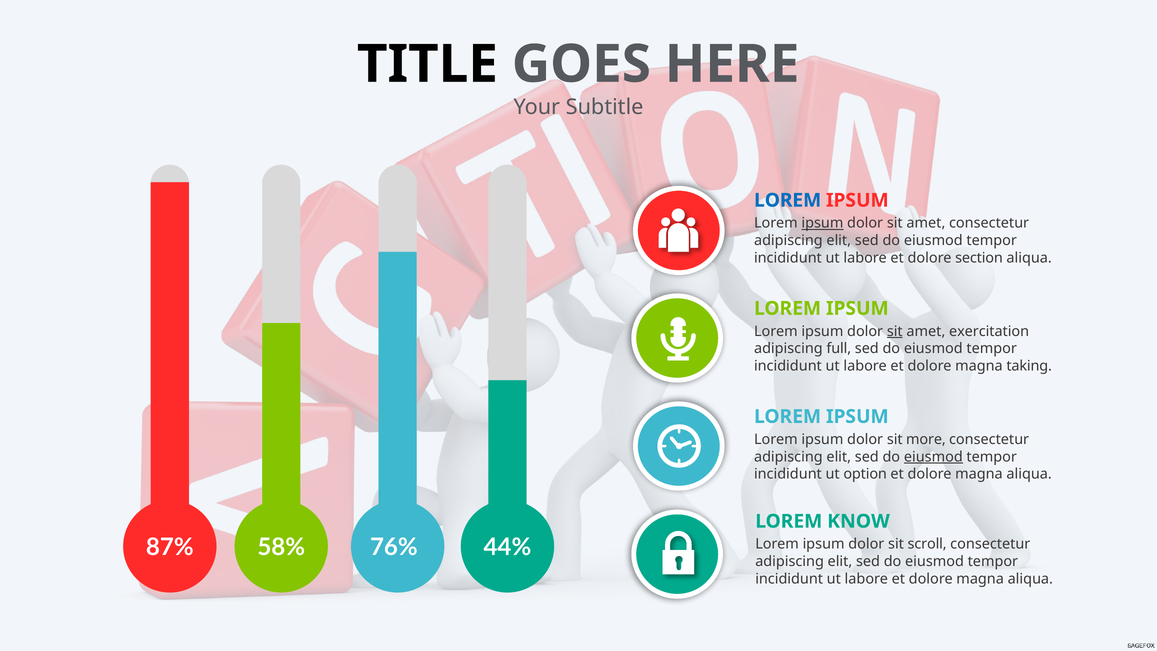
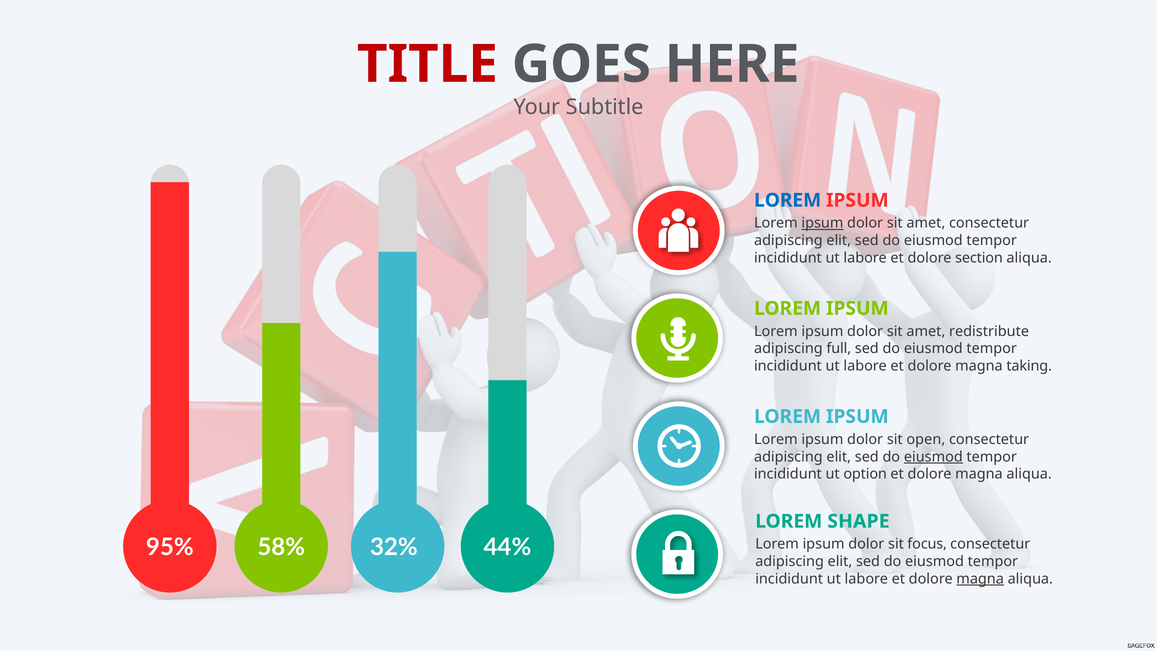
TITLE colour: black -> red (427, 64)
sit underline: present -> none (895, 331)
exercitation: exercitation -> redistribute (989, 331)
more: more -> open (926, 439)
KNOW: KNOW -> SHAPE (858, 521)
87%: 87% -> 95% (170, 547)
76%: 76% -> 32% (394, 547)
scroll: scroll -> focus (927, 544)
magna underline: none -> present (980, 579)
